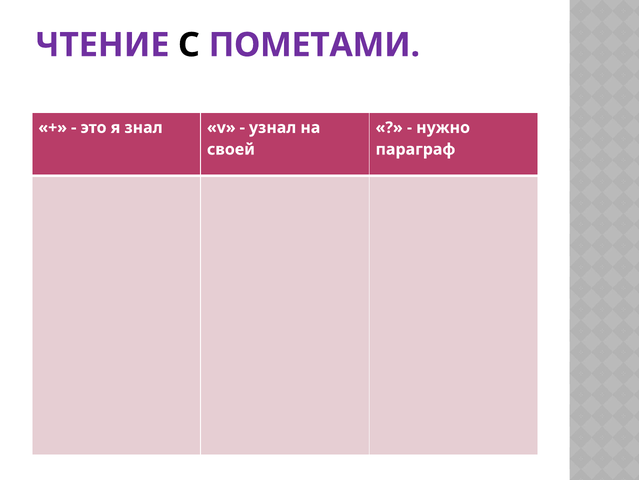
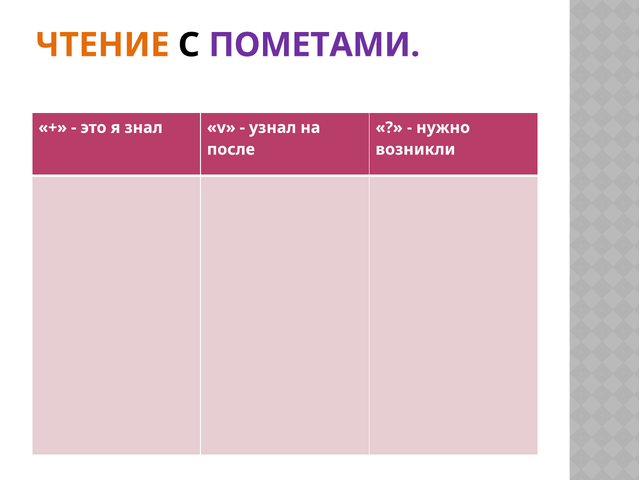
ЧТЕНИЕ colour: purple -> orange (102, 45)
своей: своей -> после (231, 149)
параграф: параграф -> возникли (415, 149)
